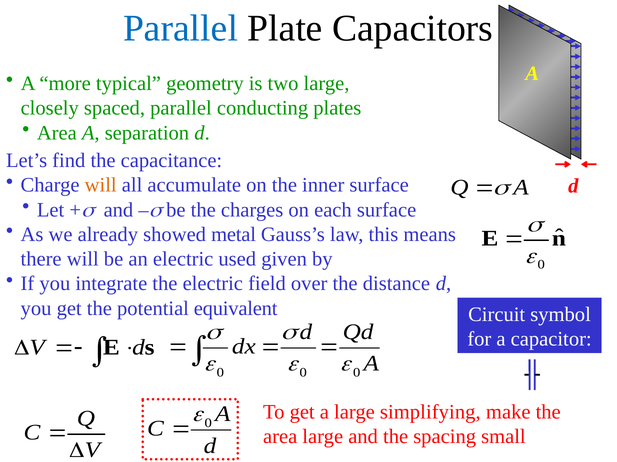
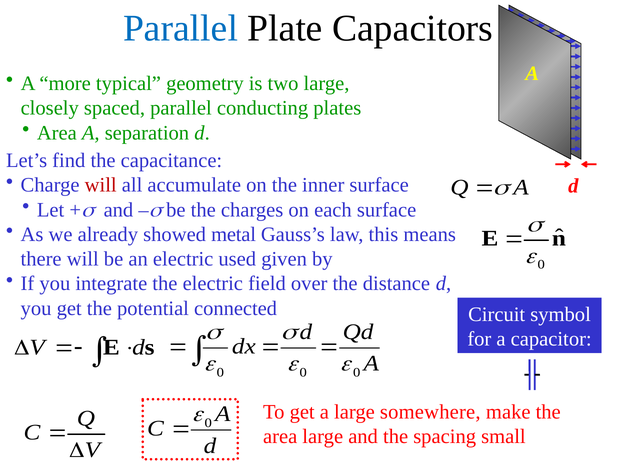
will colour: orange -> red (101, 185)
equivalent: equivalent -> connected (236, 309)
simplifying: simplifying -> somewhere (430, 413)
